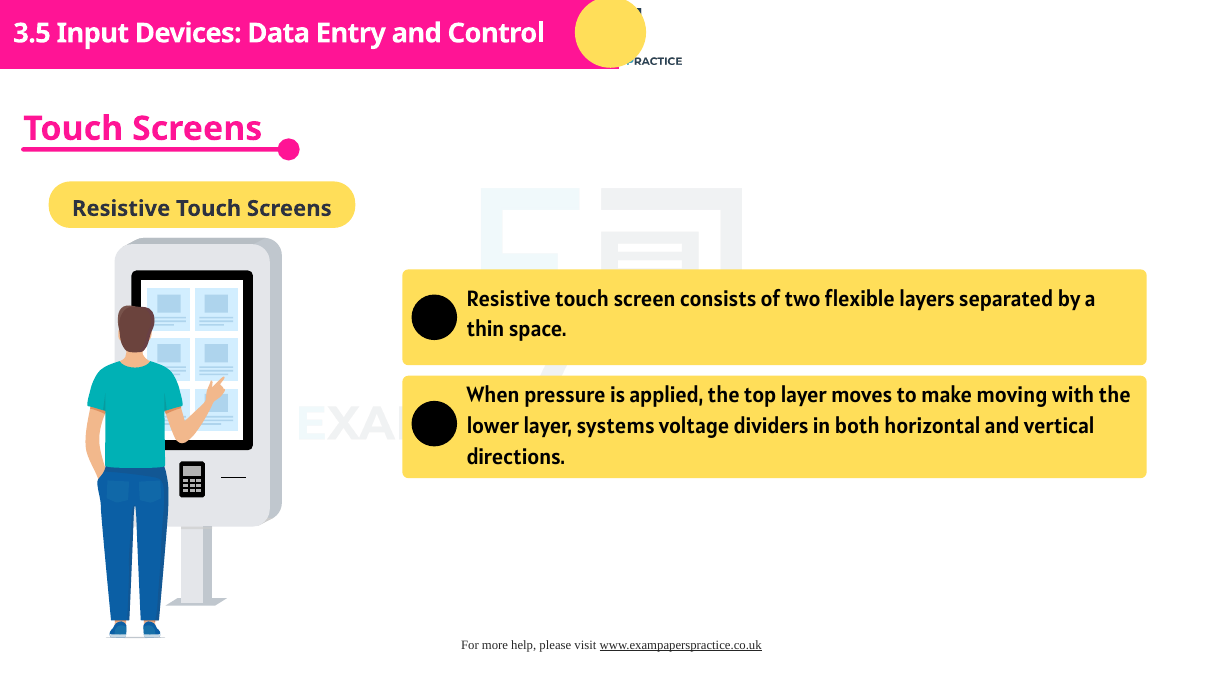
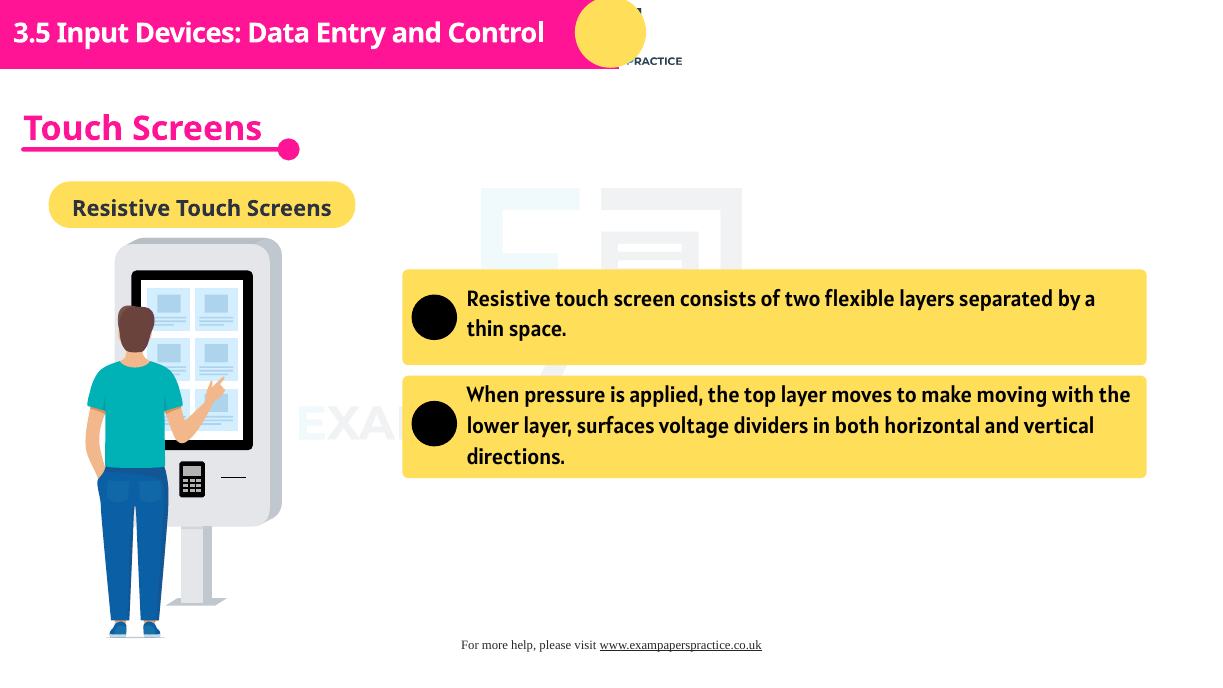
systems: systems -> surfaces (616, 426)
